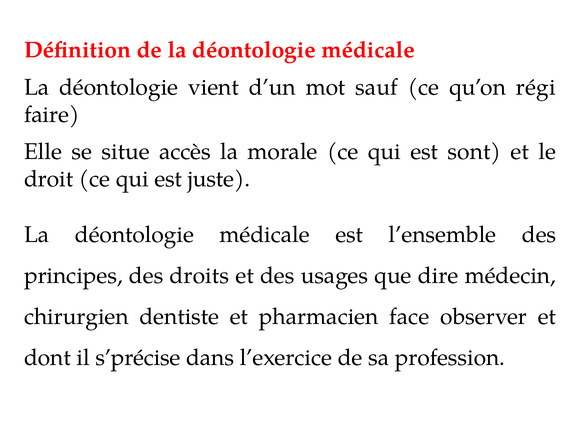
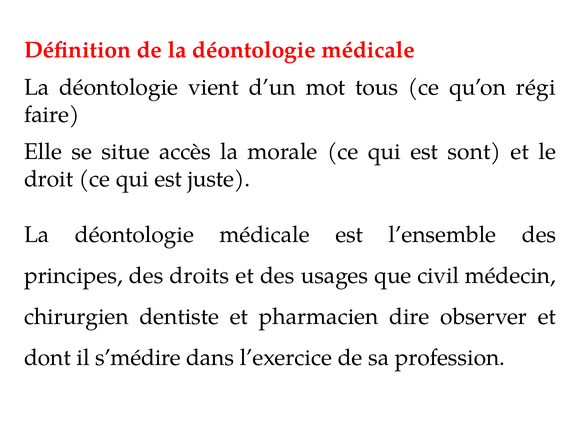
sauf: sauf -> tous (377, 87)
dire: dire -> civil (438, 275)
face: face -> dire (409, 316)
s’précise: s’précise -> s’médire (138, 357)
